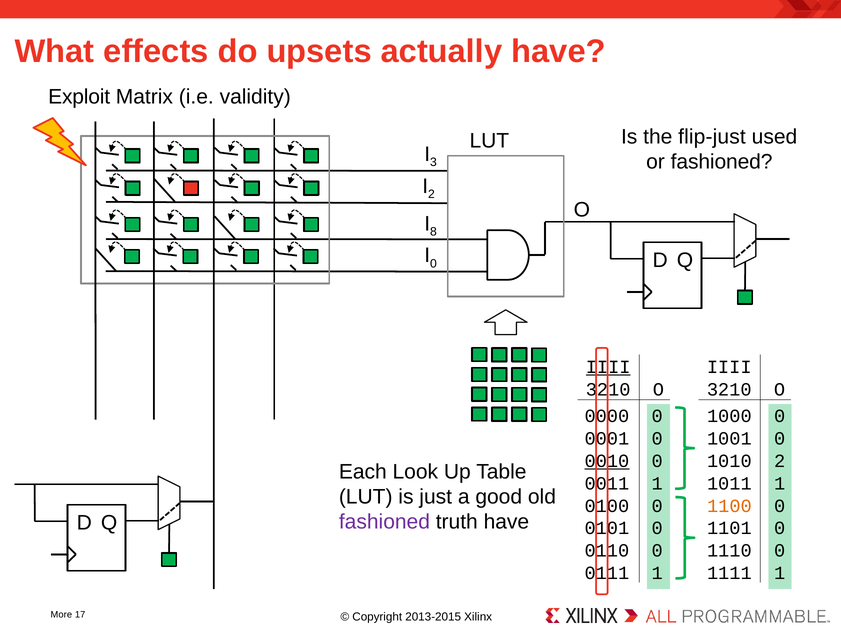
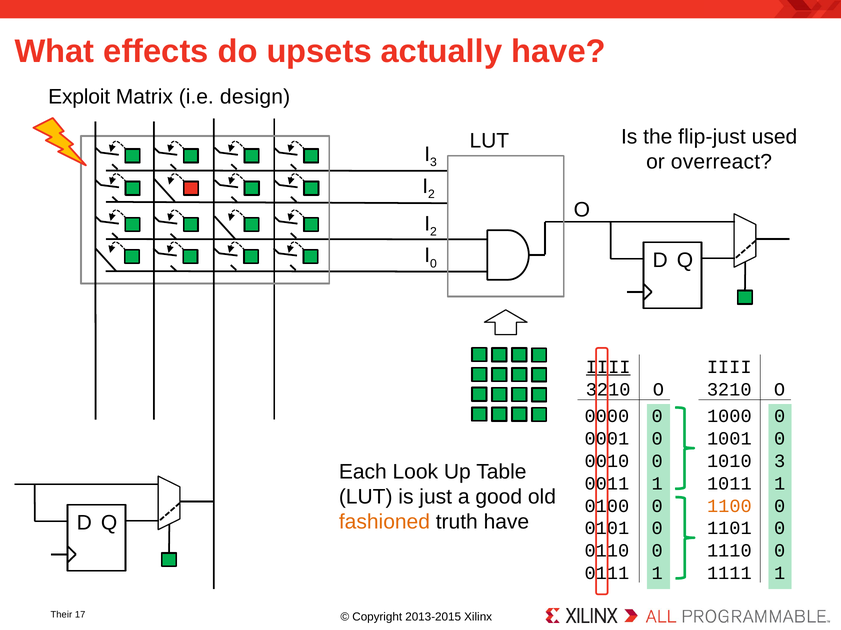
validity: validity -> design (255, 97)
or fashioned: fashioned -> overreact (721, 162)
8: 8 -> 2 (433, 232)
0010 underline: present -> none (607, 462)
1010 2: 2 -> 3 (780, 462)
fashioned colour: purple -> orange (384, 523)
More: More -> Their (61, 615)
